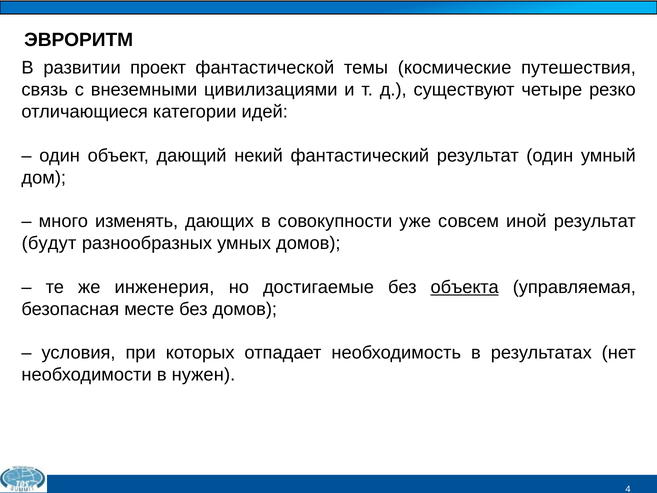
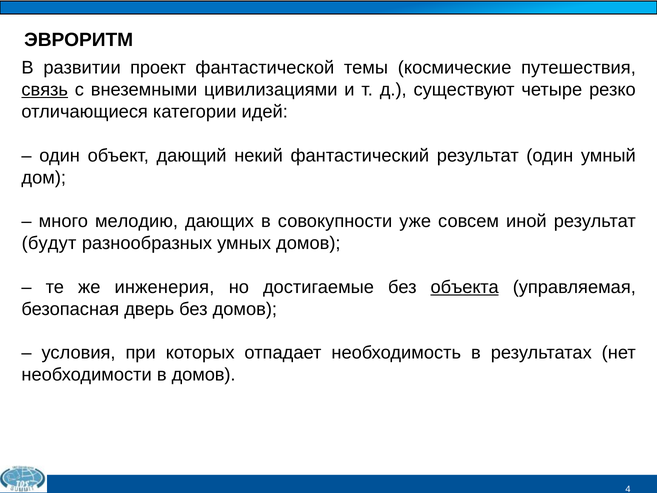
связь underline: none -> present (45, 90)
изменять: изменять -> мелодию (137, 221)
месте: месте -> дверь (149, 309)
в нужен: нужен -> домов (204, 375)
